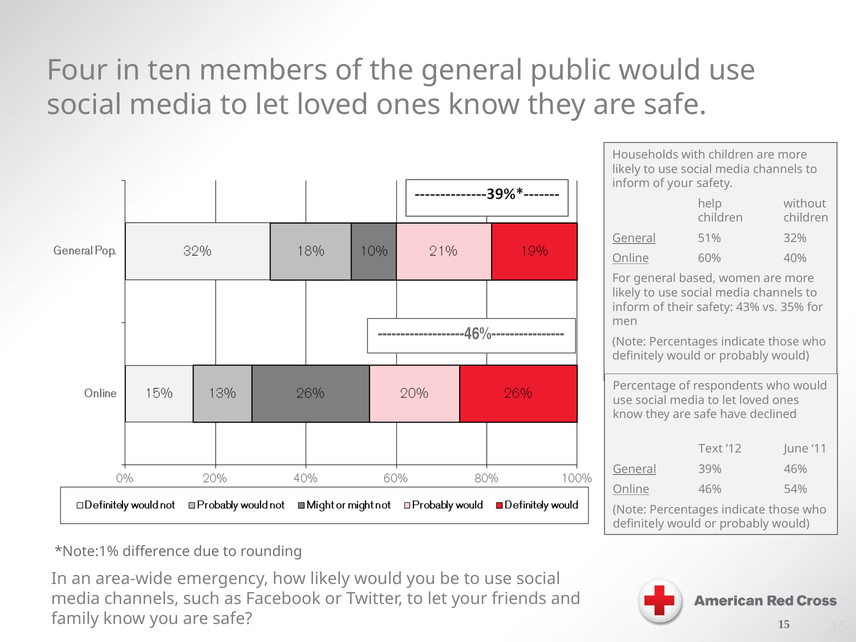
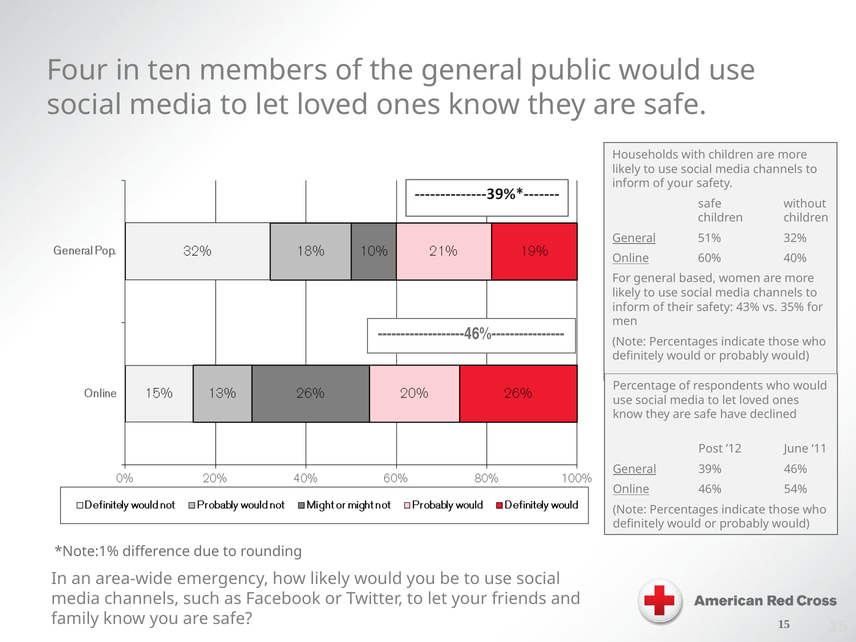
help: help -> safe (710, 204)
Text: Text -> Post (711, 449)
